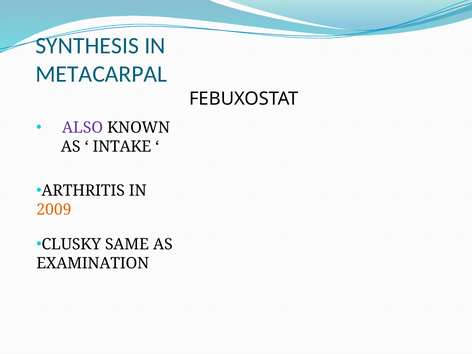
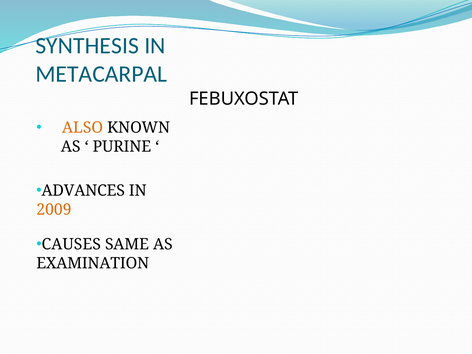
ALSO colour: purple -> orange (83, 128)
INTAKE: INTAKE -> PURINE (122, 147)
ARTHRITIS: ARTHRITIS -> ADVANCES (83, 191)
CLUSKY: CLUSKY -> CAUSES (71, 244)
